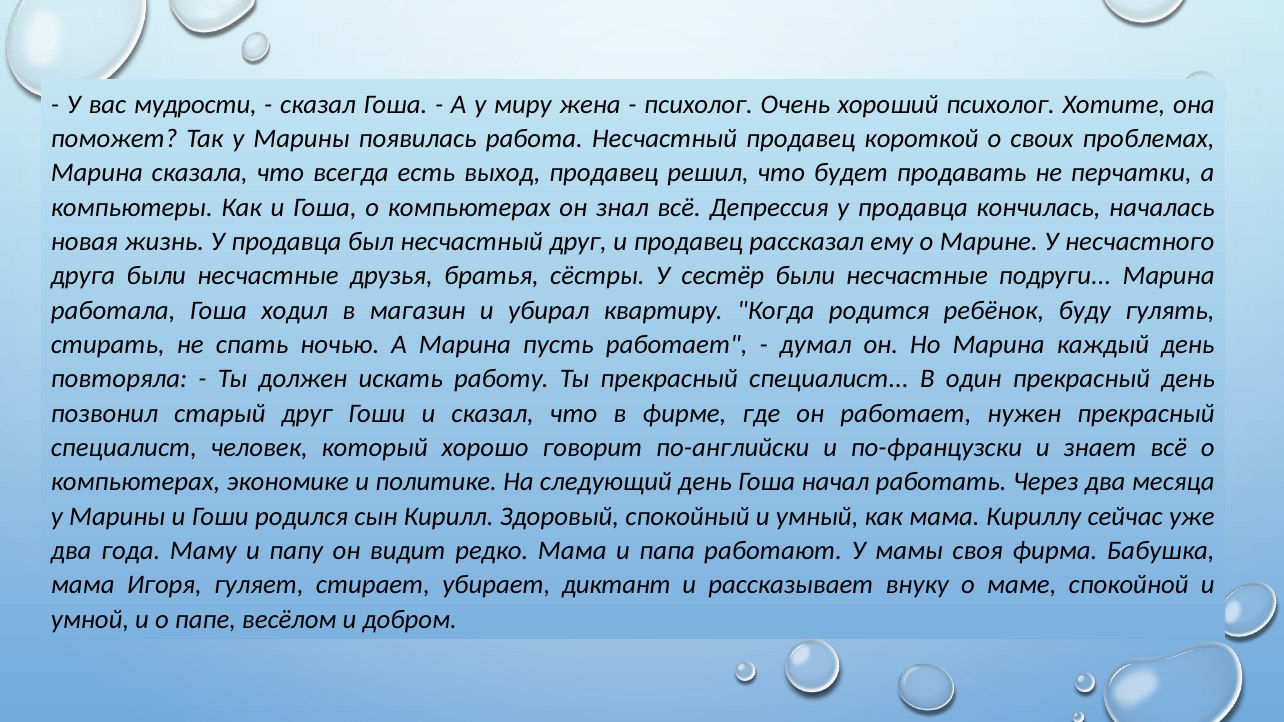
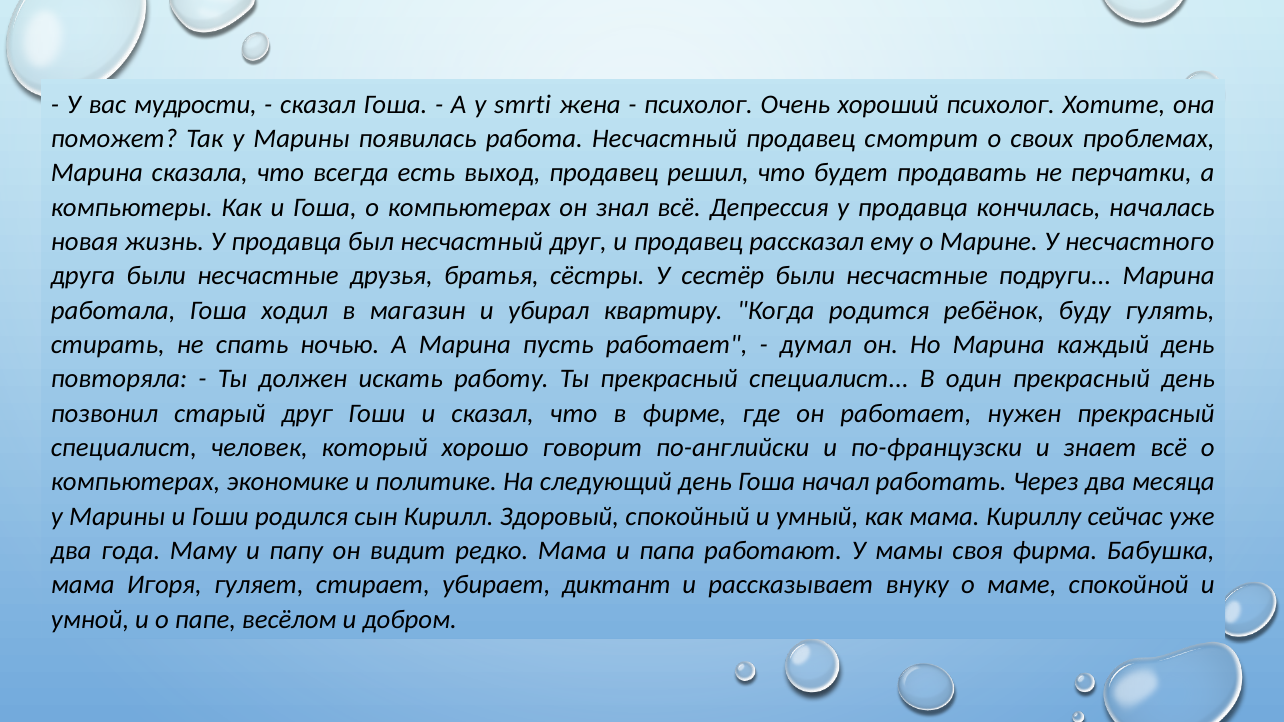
миру: миру -> smrti (523, 104)
короткой: короткой -> смотрит (921, 139)
